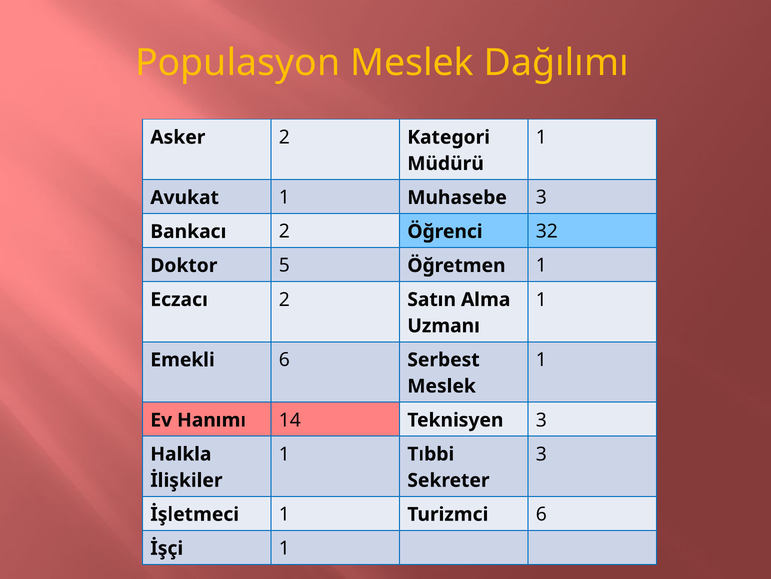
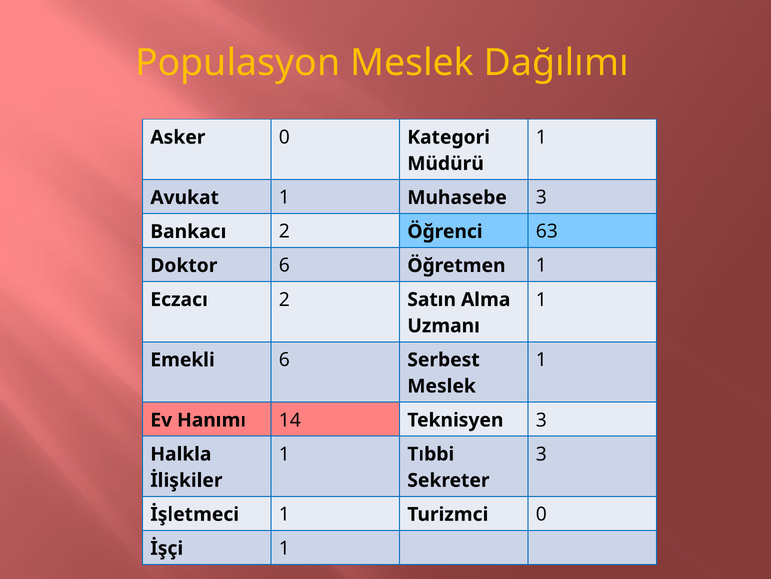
Asker 2: 2 -> 0 (284, 137)
32: 32 -> 63 (547, 231)
Doktor 5: 5 -> 6 (284, 265)
Turizmci 6: 6 -> 0 (541, 514)
